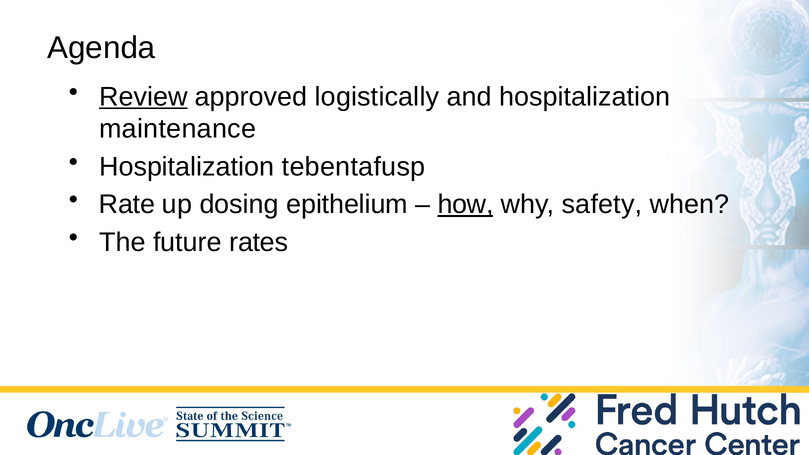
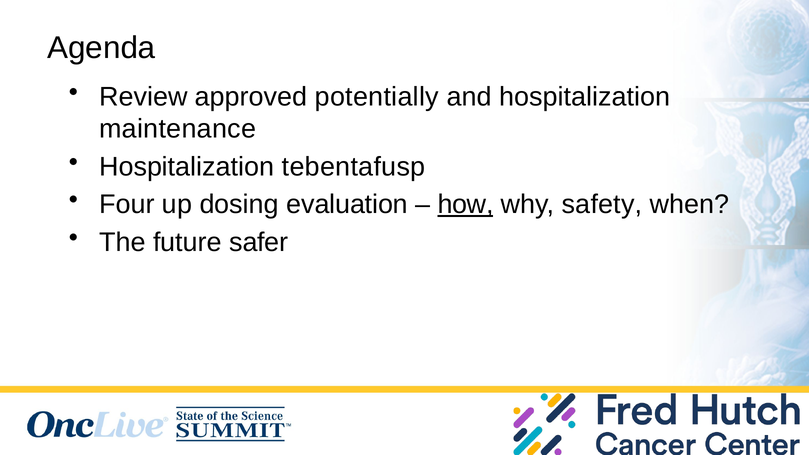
Review underline: present -> none (143, 97)
logistically: logistically -> potentially (377, 97)
Rate: Rate -> Four (127, 205)
epithelium: epithelium -> evaluation (347, 205)
rates: rates -> safer (259, 242)
